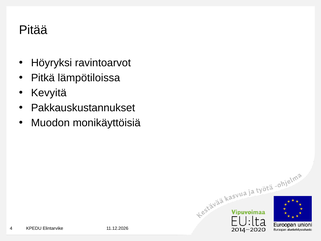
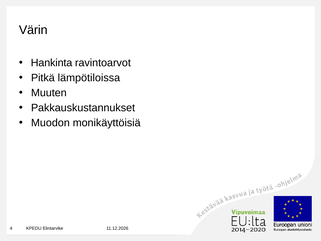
Pitää: Pitää -> Värin (33, 30)
Höyryksi: Höyryksi -> Hankinta (52, 63)
Kevyitä: Kevyitä -> Muuten (49, 93)
